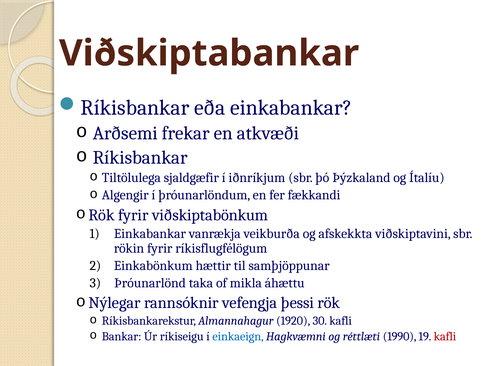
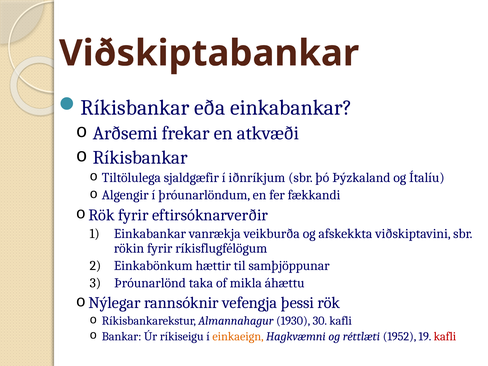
viðskiptabönkum: viðskiptabönkum -> eftirsóknarverðir (210, 215)
1920: 1920 -> 1930 (293, 321)
einkaeign colour: blue -> orange (238, 336)
1990: 1990 -> 1952 (400, 336)
